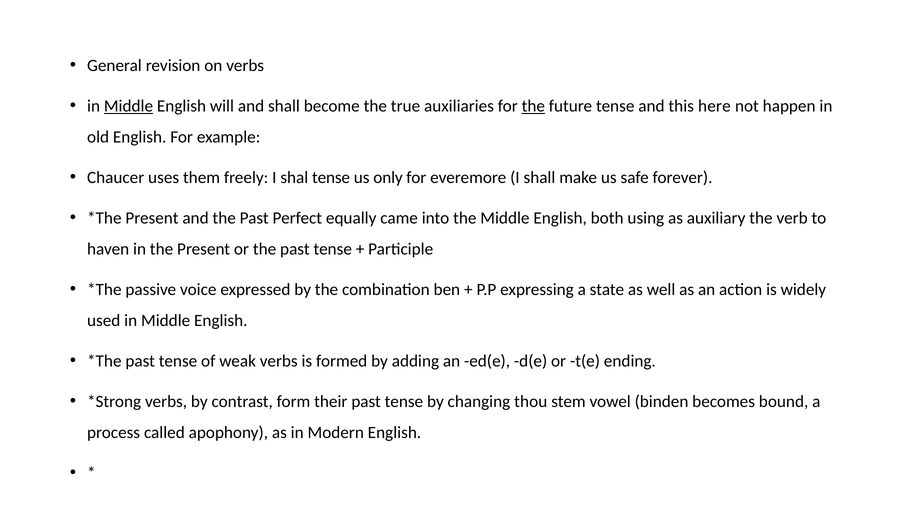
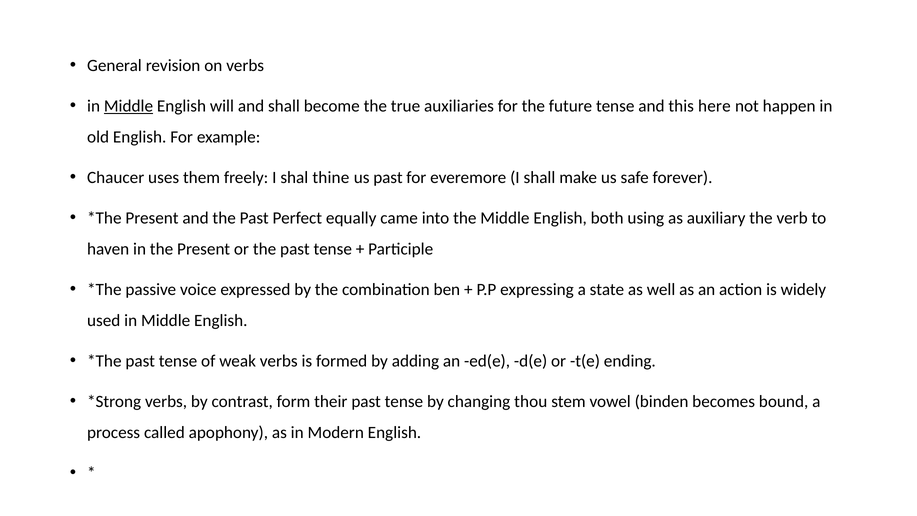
the underline: present -> none (533, 106)
shal tense: tense -> thine (331, 177)
us only: only -> past (388, 177)
